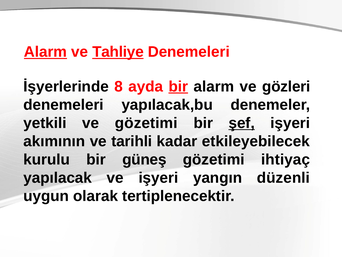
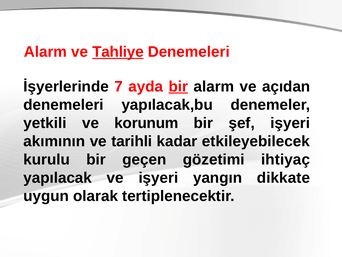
Alarm underline: present -> none (45, 52)
8: 8 -> 7 (119, 86)
gözleri: gözleri -> açıdan (286, 86)
ve gözetimi: gözetimi -> korunum (146, 123)
şef underline: present -> none (242, 123)
güneş: güneş -> geçen (144, 159)
düzenli: düzenli -> dikkate (283, 178)
